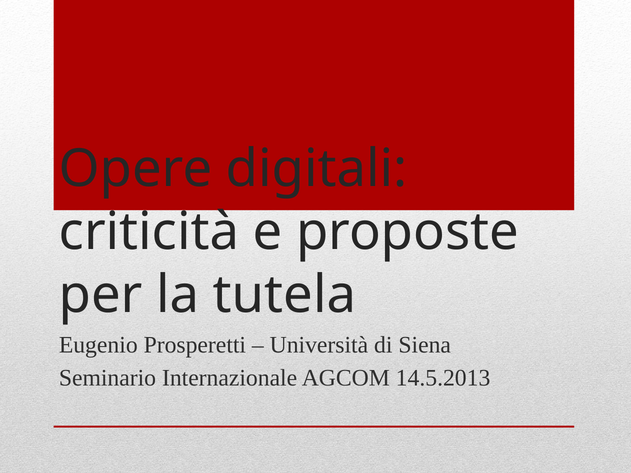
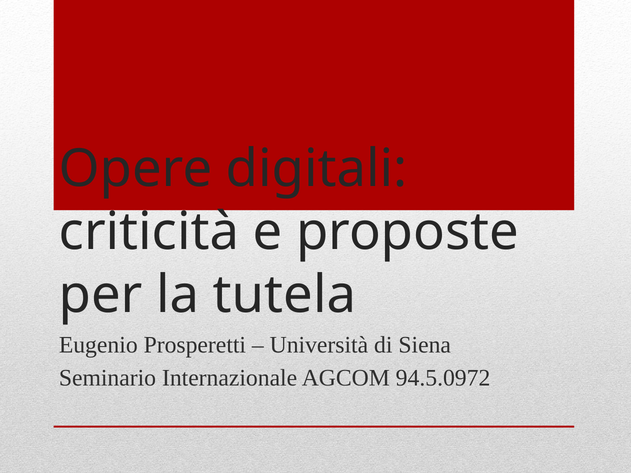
14.5.2013: 14.5.2013 -> 94.5.0972 (443, 378)
